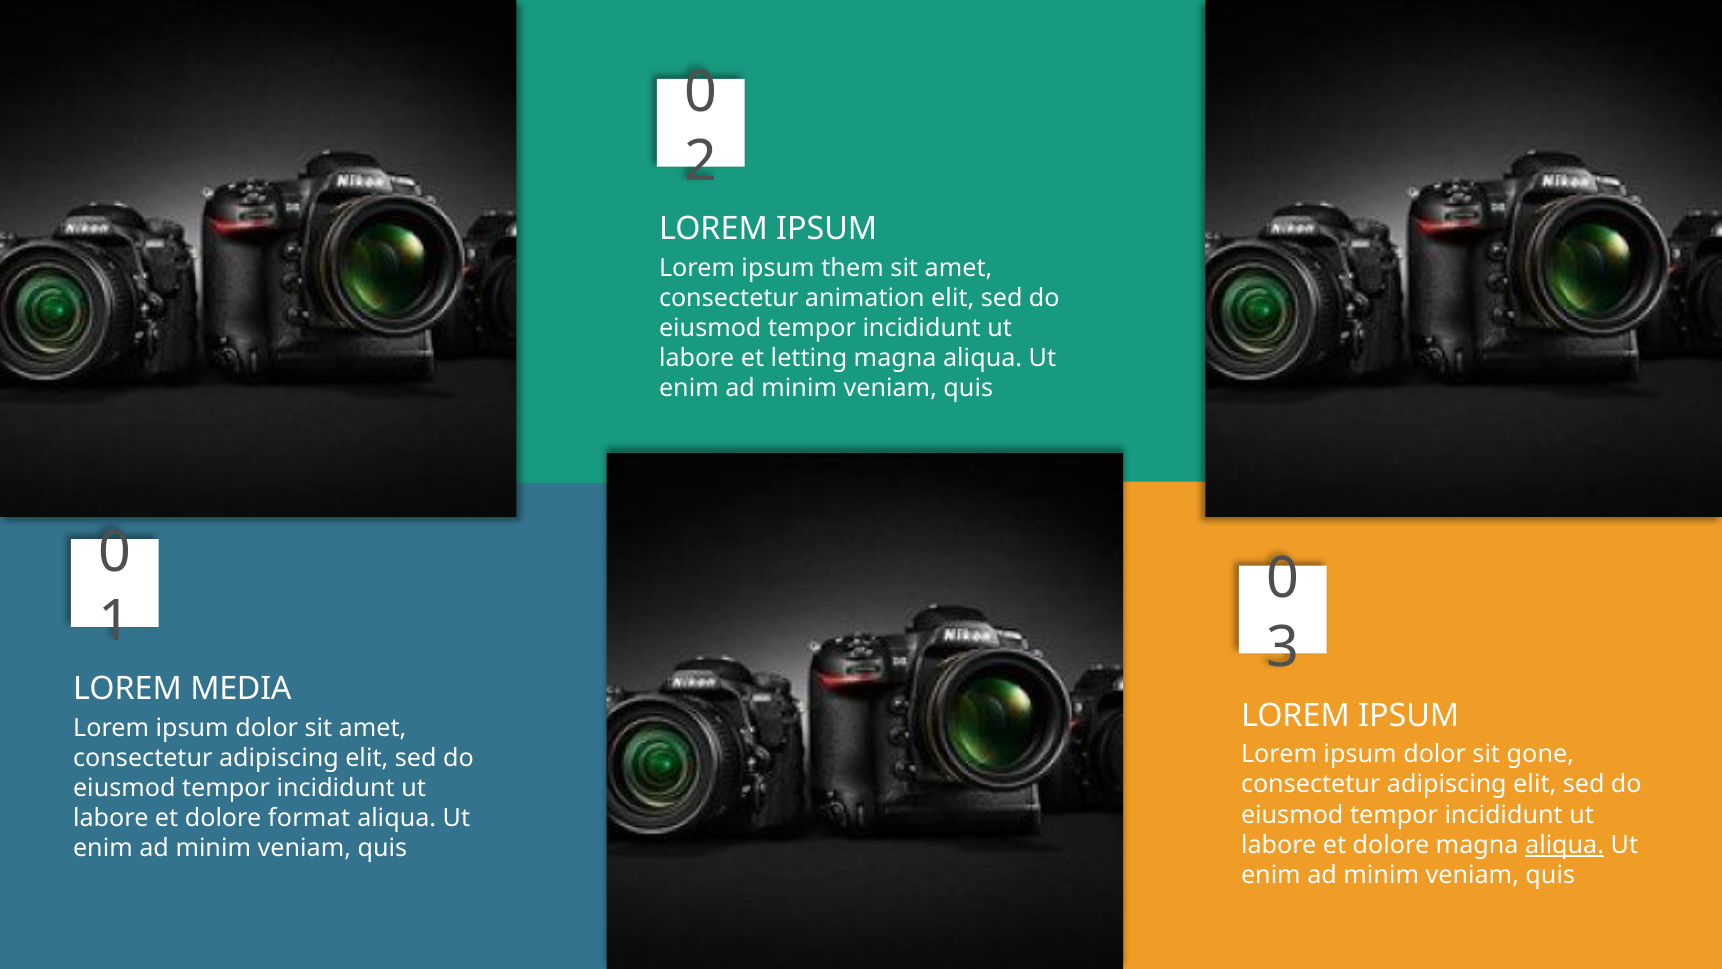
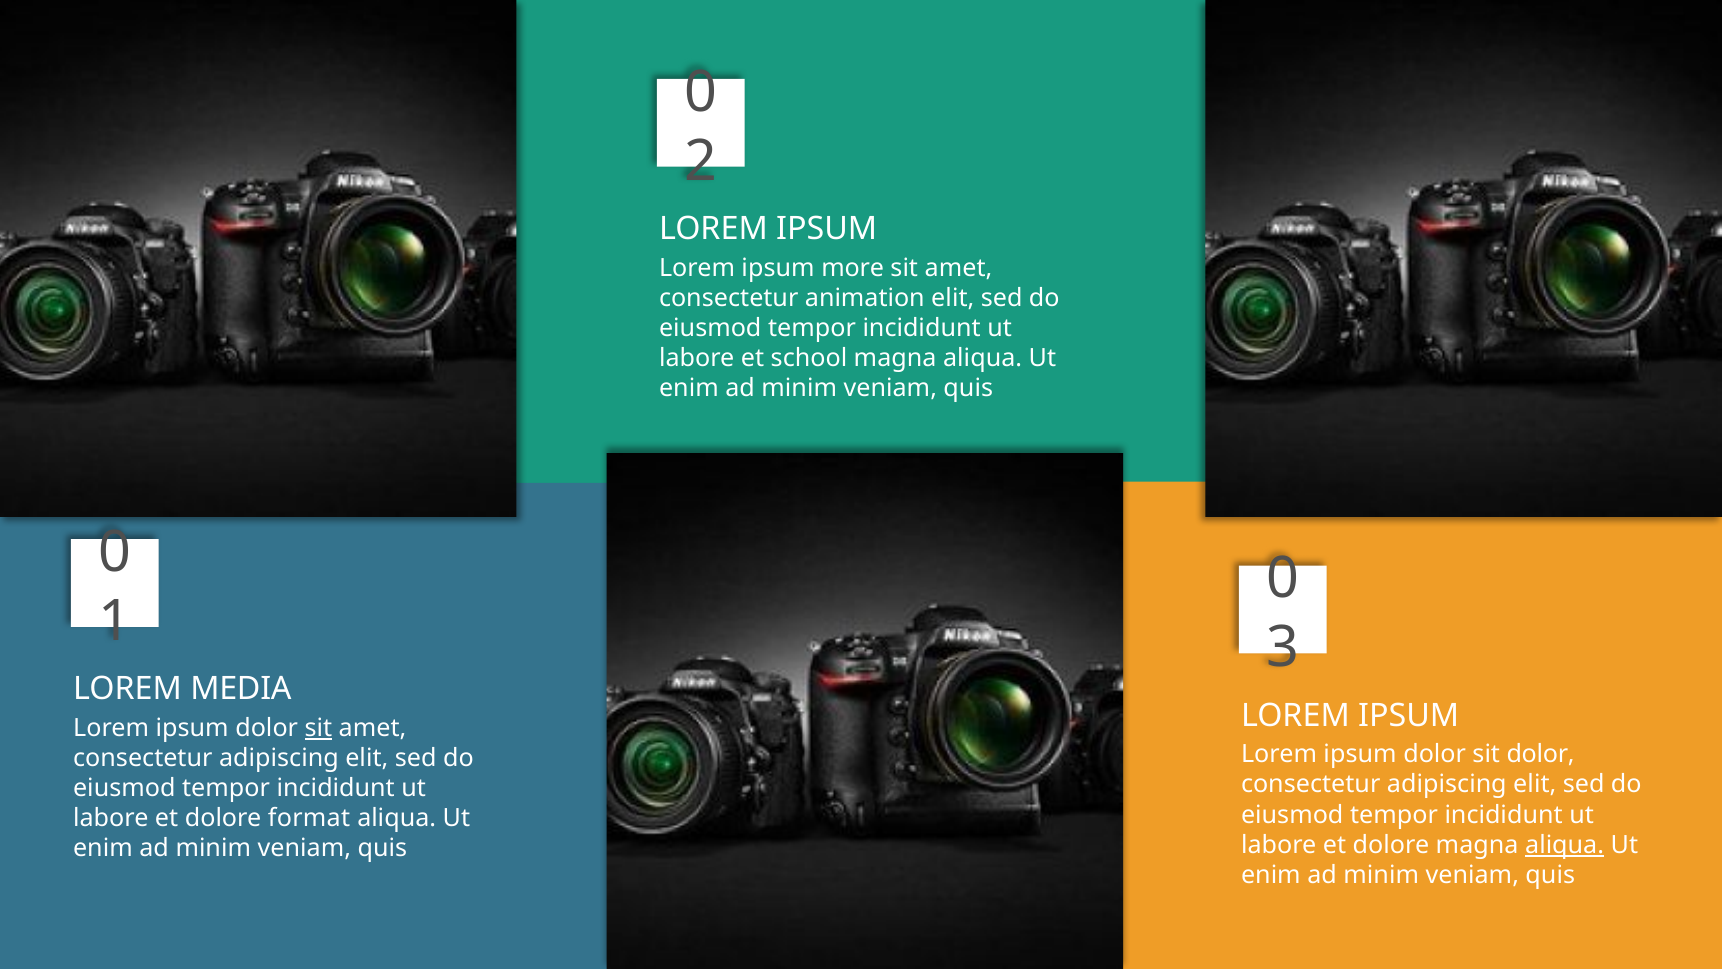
them: them -> more (853, 268)
letting: letting -> school (809, 358)
sit underline: none -> present (318, 728)
sit gone: gone -> dolor (1541, 754)
